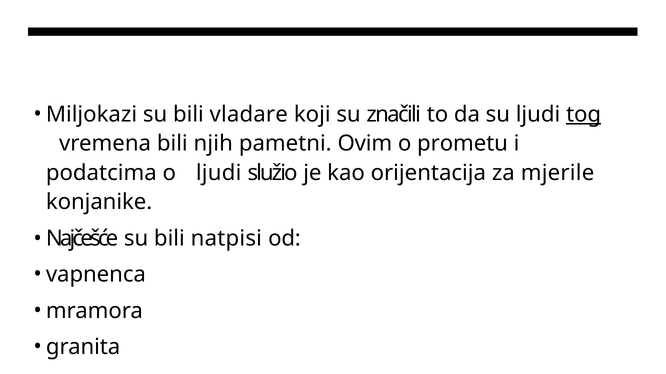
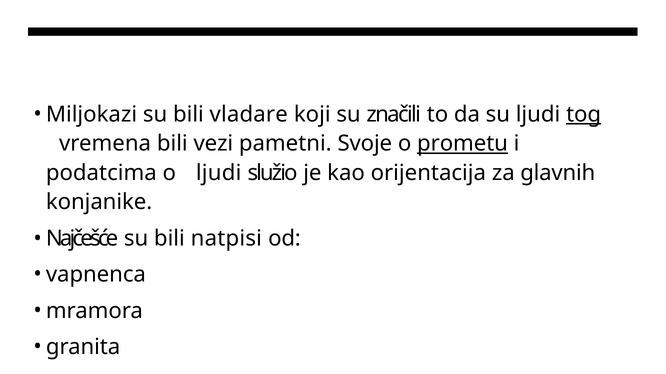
njih: njih -> vezi (213, 144)
Ovim: Ovim -> Svoje (365, 144)
prometu underline: none -> present (463, 144)
mjerile: mjerile -> glavnih (558, 173)
